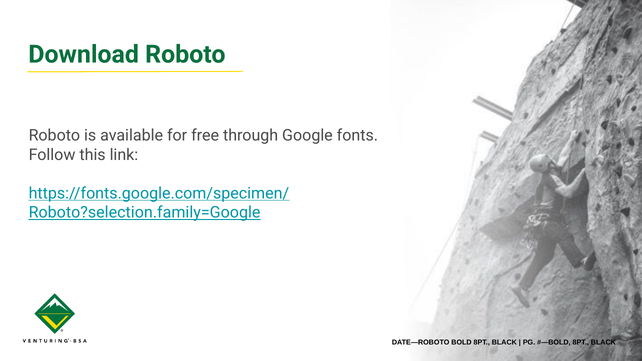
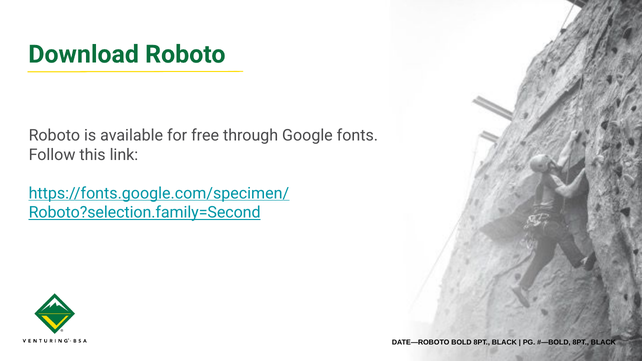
Roboto?selection.family=Google: Roboto?selection.family=Google -> Roboto?selection.family=Second (145, 213)
